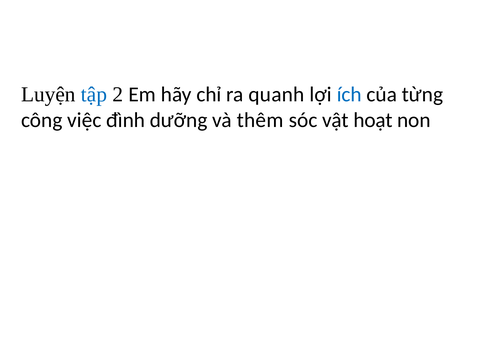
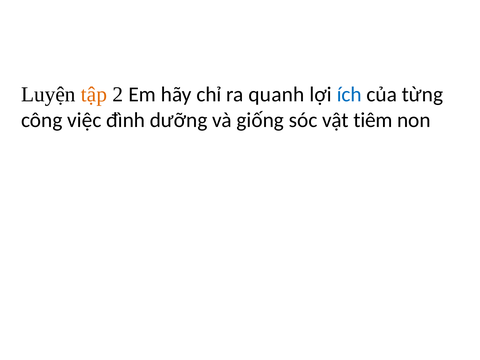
tập colour: blue -> orange (94, 95)
thêm: thêm -> giống (260, 120)
hoạt: hoạt -> tiêm (373, 120)
